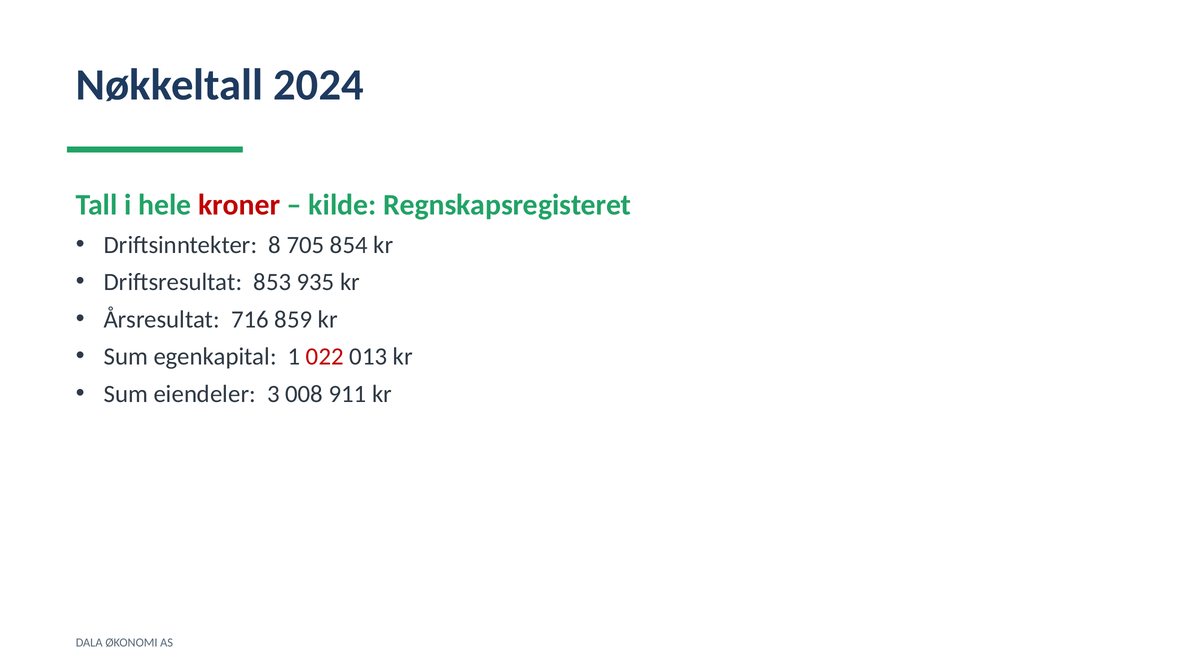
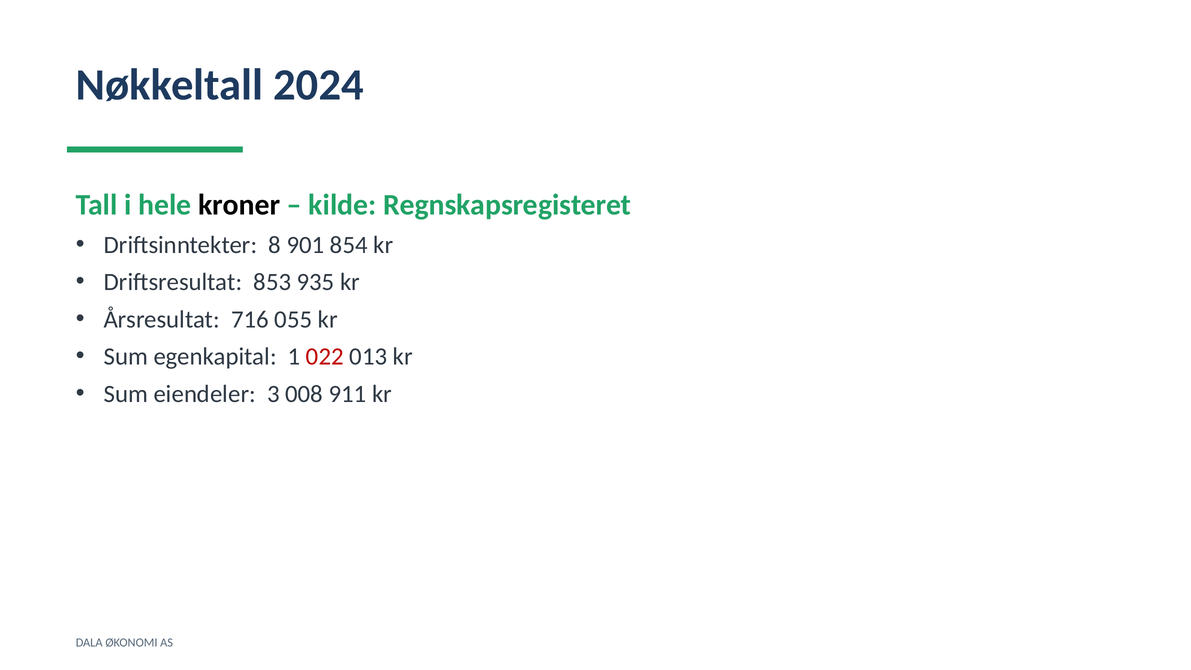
kroner colour: red -> black (239, 205)
705: 705 -> 901 (306, 245)
859: 859 -> 055 (293, 319)
